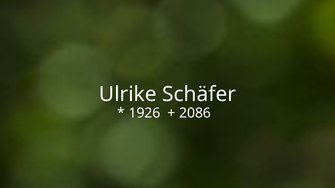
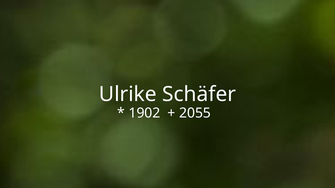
1926: 1926 -> 1902 (144, 113)
2086: 2086 -> 2055 (195, 113)
